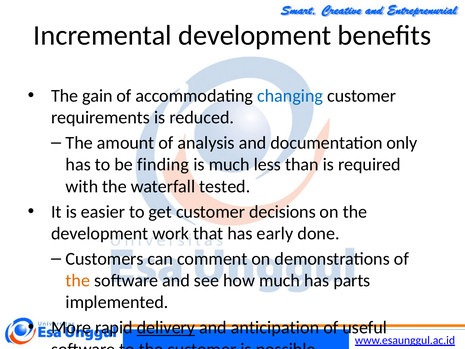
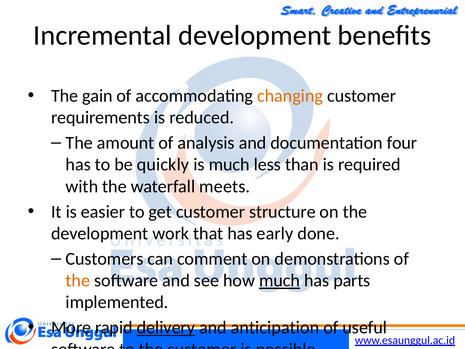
changing colour: blue -> orange (290, 96)
only: only -> four (402, 143)
finding: finding -> quickly (163, 165)
tested: tested -> meets (225, 186)
decisions: decisions -> structure (282, 212)
much underline: none -> present (280, 280)
